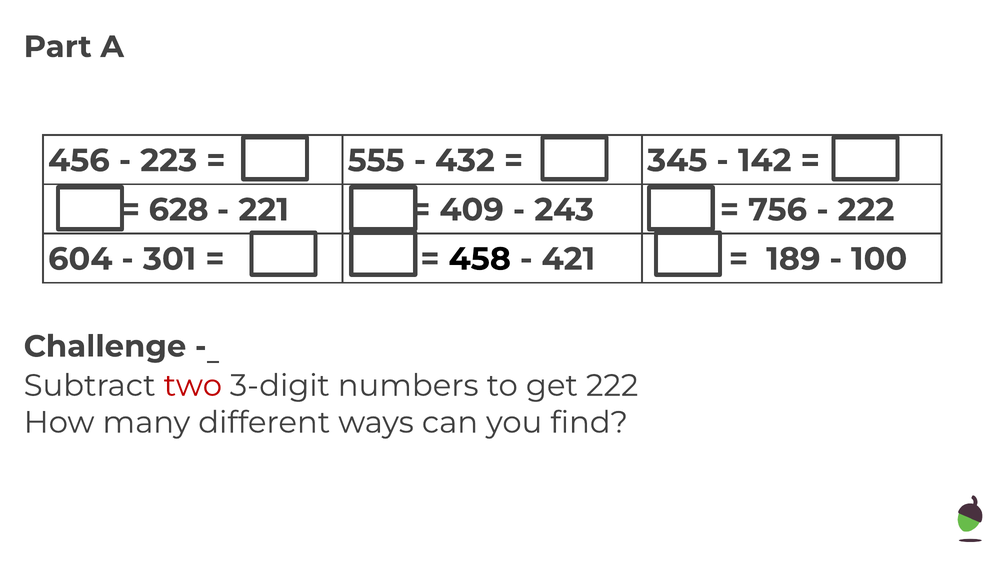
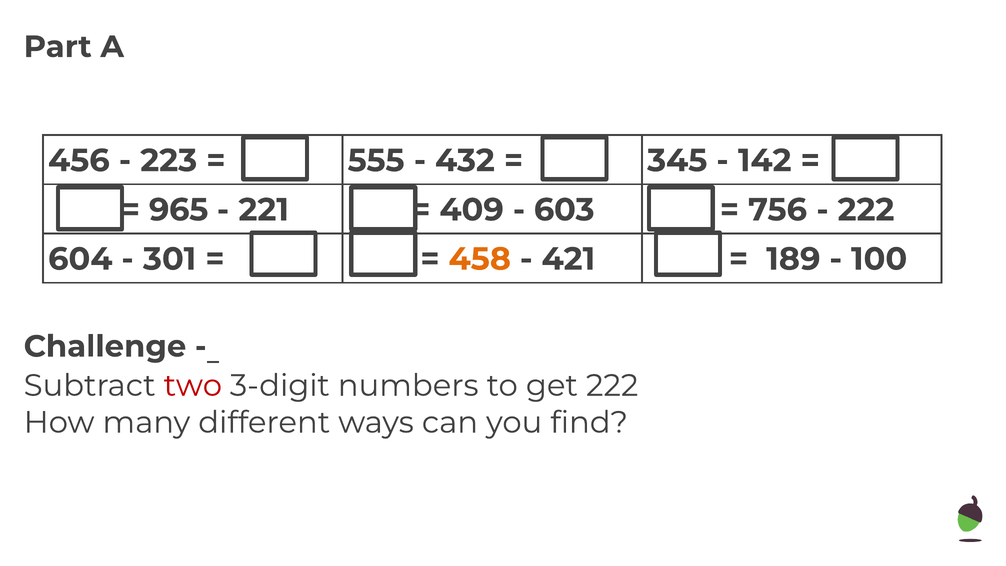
628: 628 -> 965 (179, 210)
243: 243 -> 603 (564, 210)
458 colour: black -> orange (480, 259)
